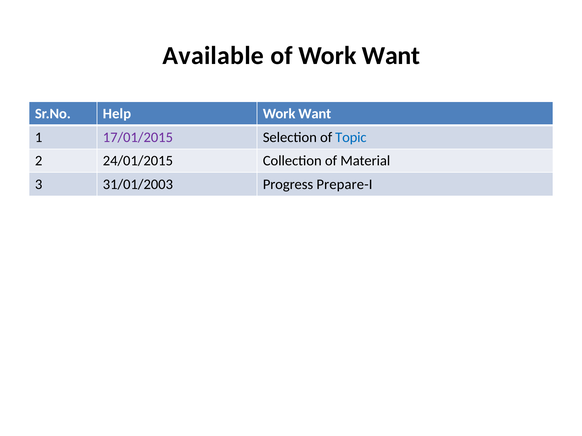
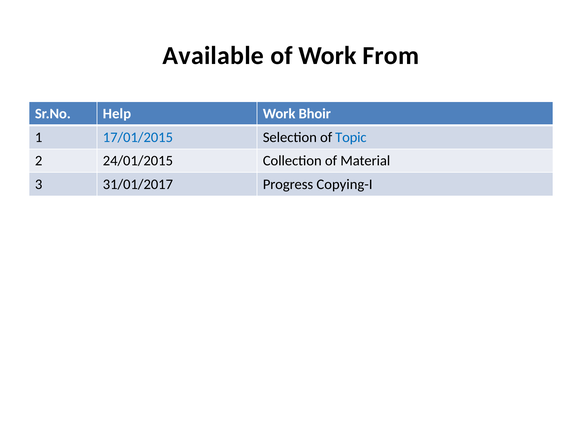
of Work Want: Want -> From (391, 56)
Want: Want -> Bhoir (315, 114)
17/01/2015 colour: purple -> blue (138, 137)
31/01/2003: 31/01/2003 -> 31/01/2017 (138, 185)
Prepare-I: Prepare-I -> Copying-I (345, 185)
